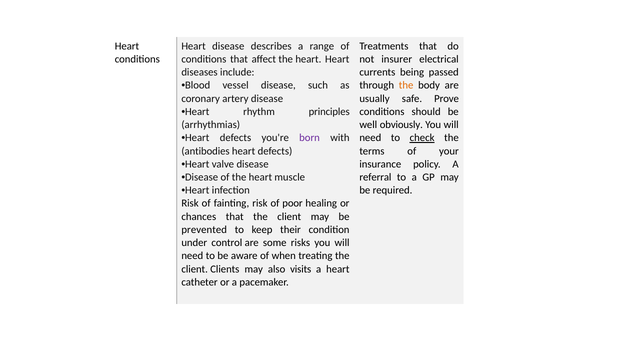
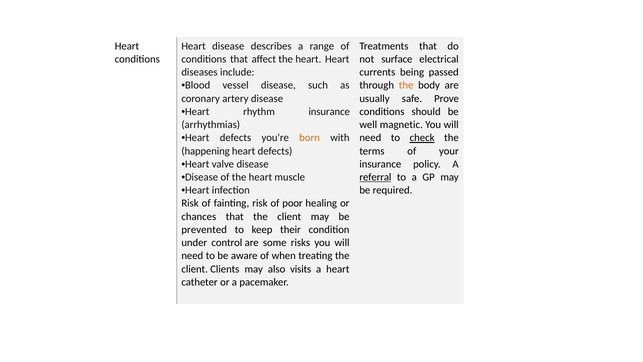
insurer: insurer -> surface (397, 59)
rhythm principles: principles -> insurance (329, 112)
obviously: obviously -> magnetic (401, 125)
born colour: purple -> orange (310, 138)
antibodies: antibodies -> happening (206, 151)
referral underline: none -> present (375, 177)
